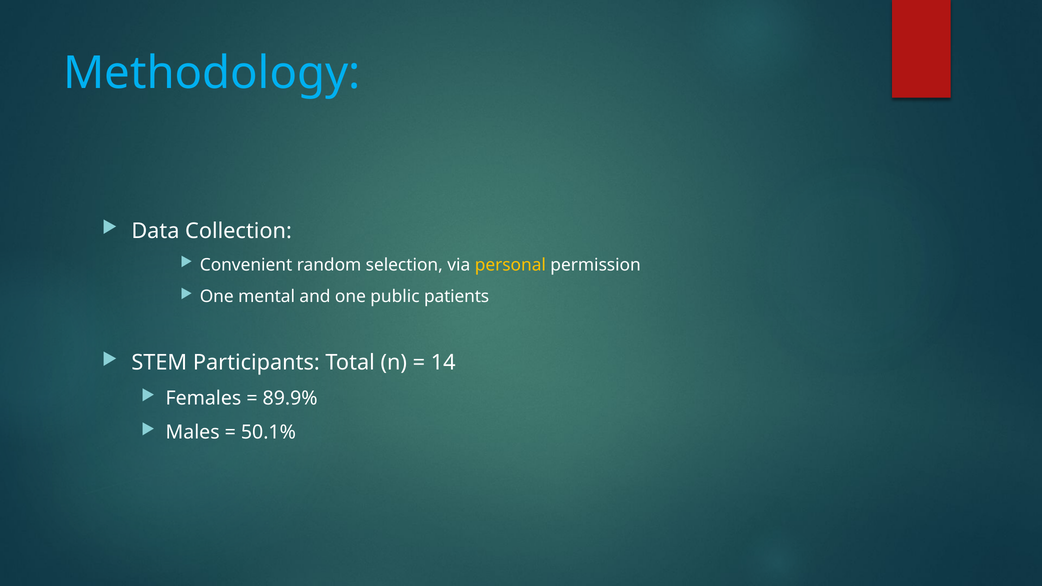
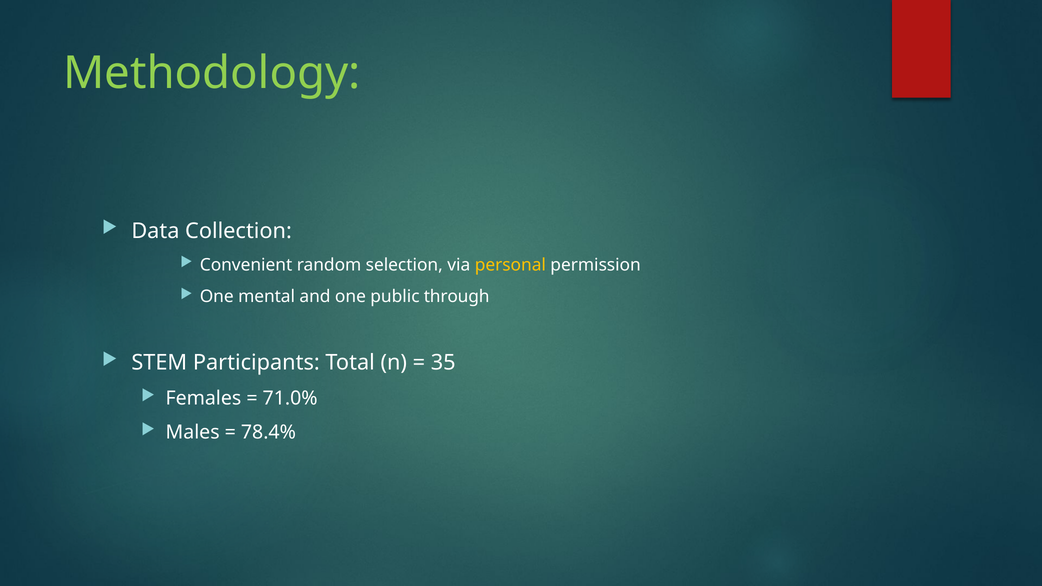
Methodology colour: light blue -> light green (212, 73)
patients: patients -> through (457, 297)
14: 14 -> 35 (443, 363)
89.9%: 89.9% -> 71.0% (290, 398)
50.1%: 50.1% -> 78.4% (268, 433)
